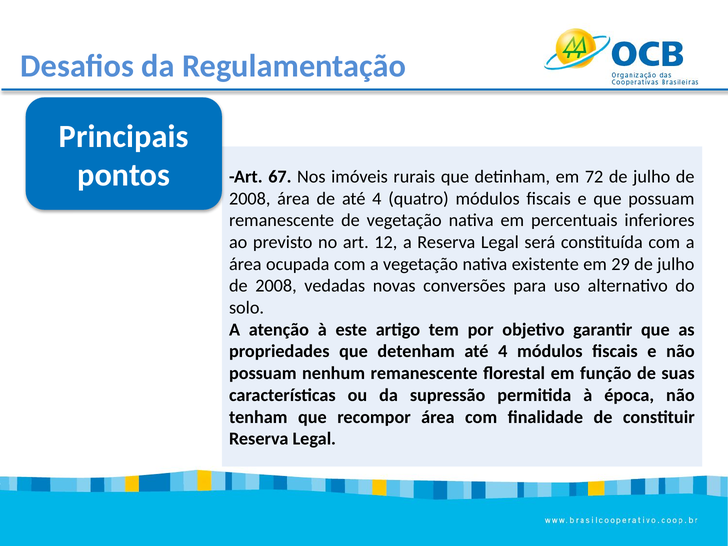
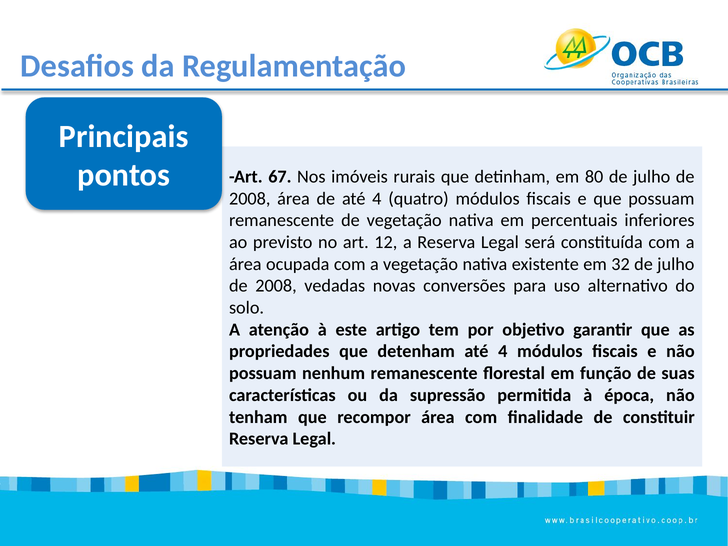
72: 72 -> 80 (594, 177)
29: 29 -> 32 (621, 264)
